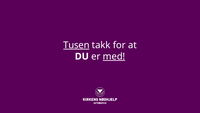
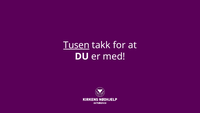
med underline: present -> none (114, 56)
